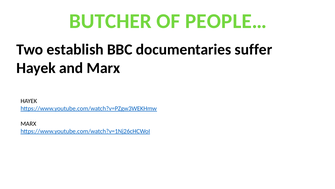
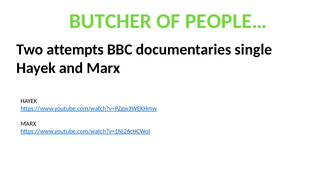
establish: establish -> attempts (75, 49)
suffer: suffer -> single (253, 49)
